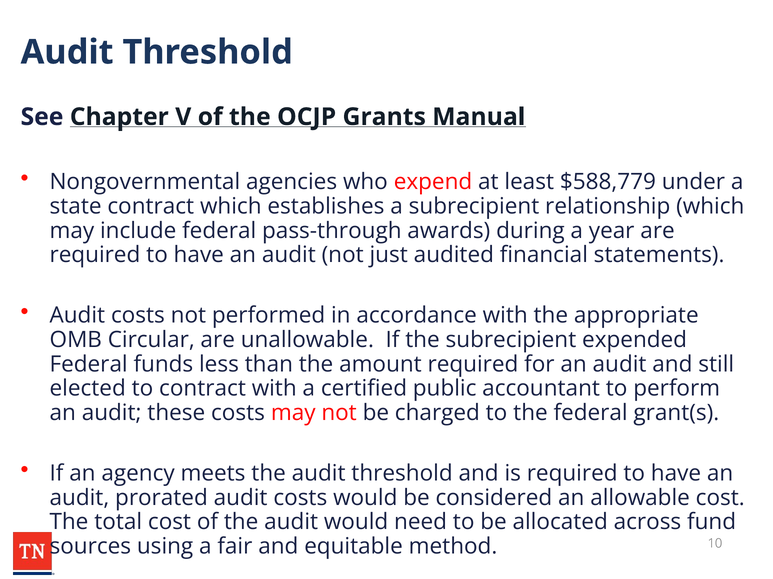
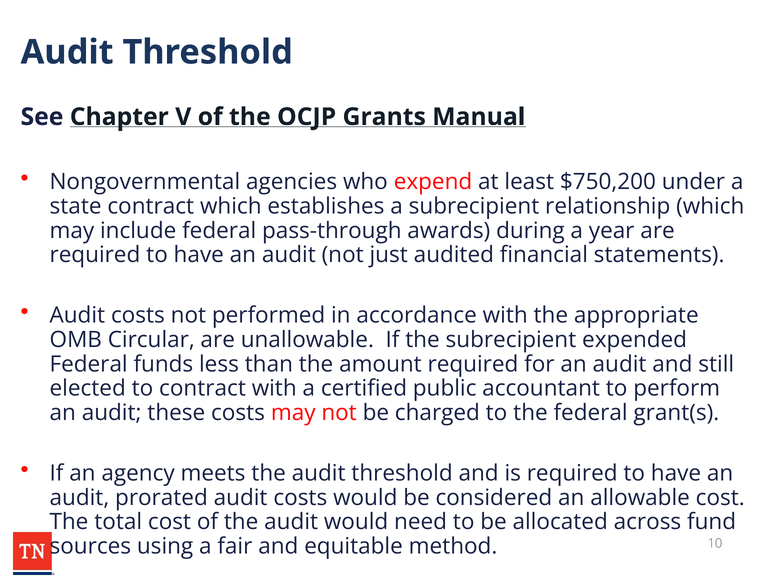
$588,779: $588,779 -> $750,200 (608, 182)
